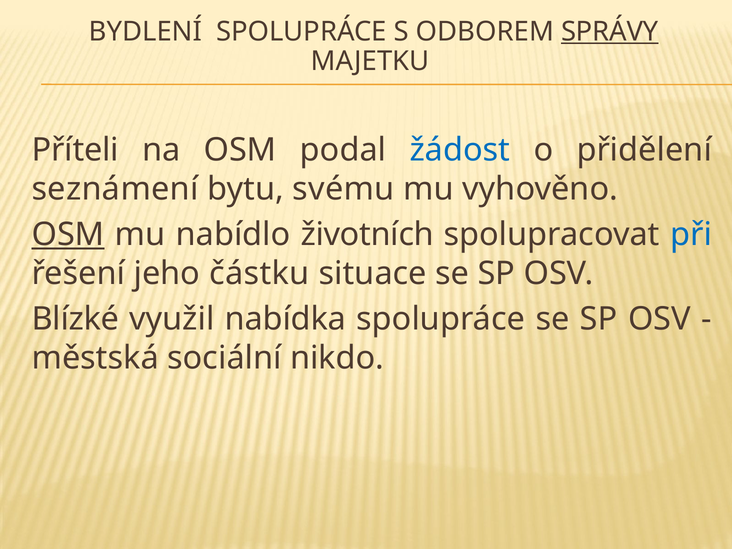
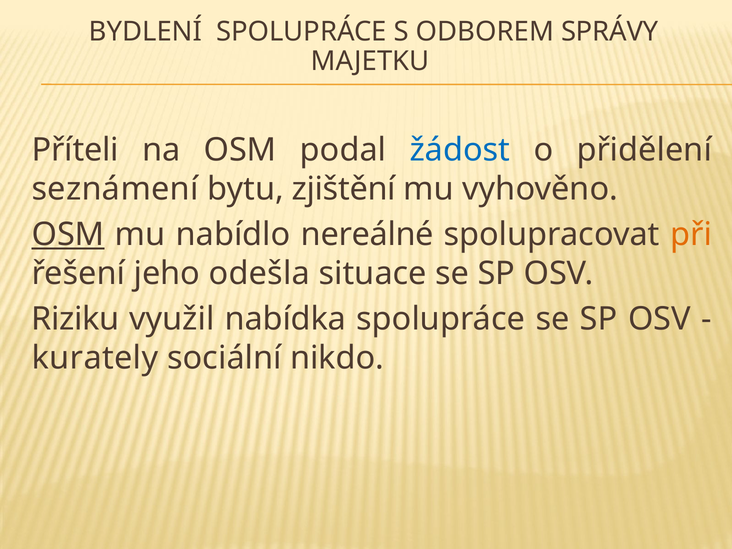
SPRÁVY underline: present -> none (610, 32)
svému: svému -> zjištění (344, 189)
životních: životních -> nereálné (367, 235)
při colour: blue -> orange (691, 235)
částku: částku -> odešla (259, 274)
Blízké: Blízké -> Riziku (75, 319)
městská: městská -> kurately (95, 358)
